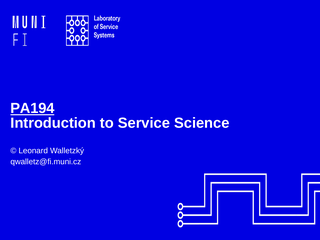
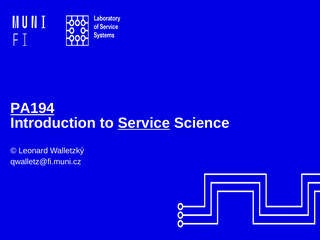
Service underline: none -> present (144, 123)
